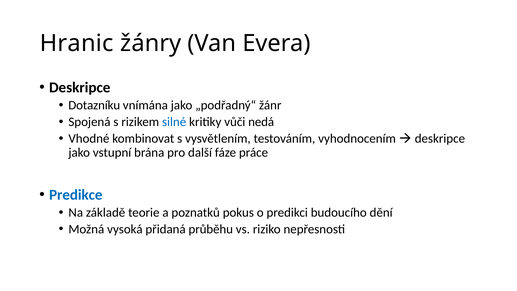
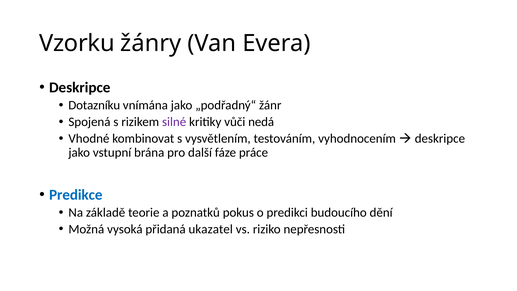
Hranic: Hranic -> Vzorku (77, 43)
silné colour: blue -> purple (174, 122)
průběhu: průběhu -> ukazatel (211, 229)
